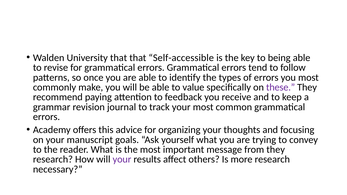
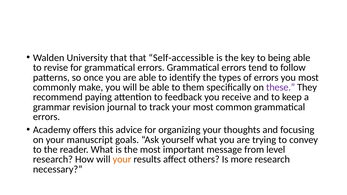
value: value -> them (193, 87)
from they: they -> level (276, 150)
your colour: purple -> orange (122, 160)
